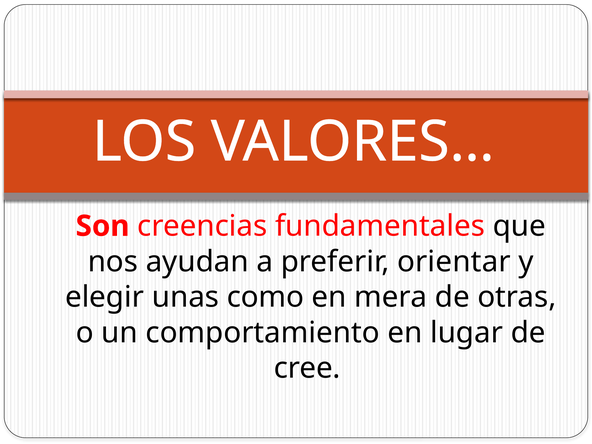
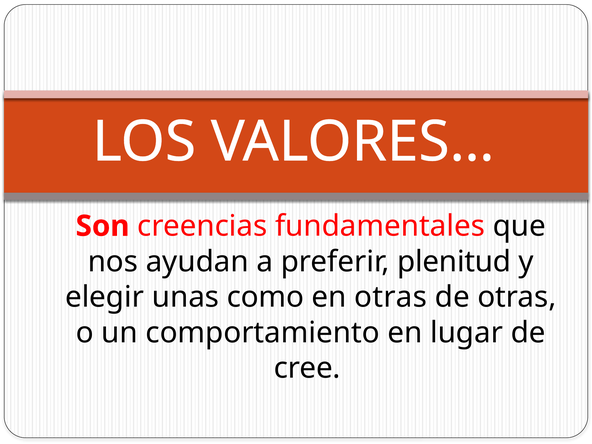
orientar: orientar -> plenitud (454, 262)
en mera: mera -> otras (391, 297)
